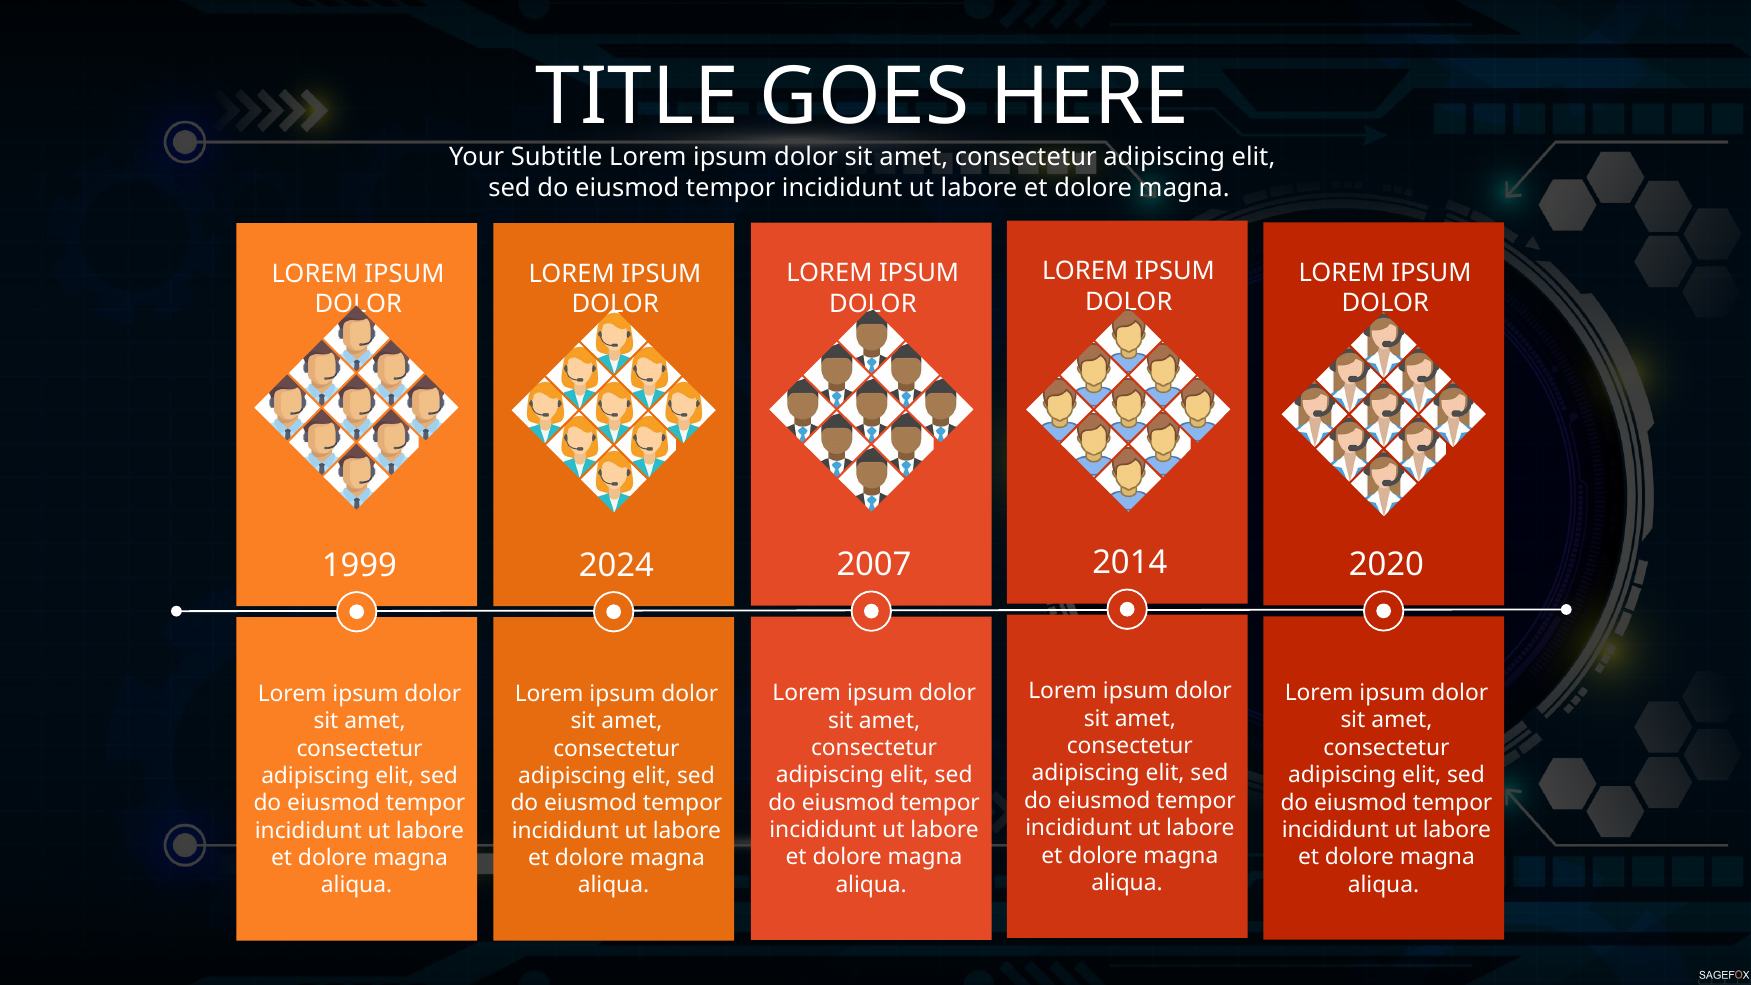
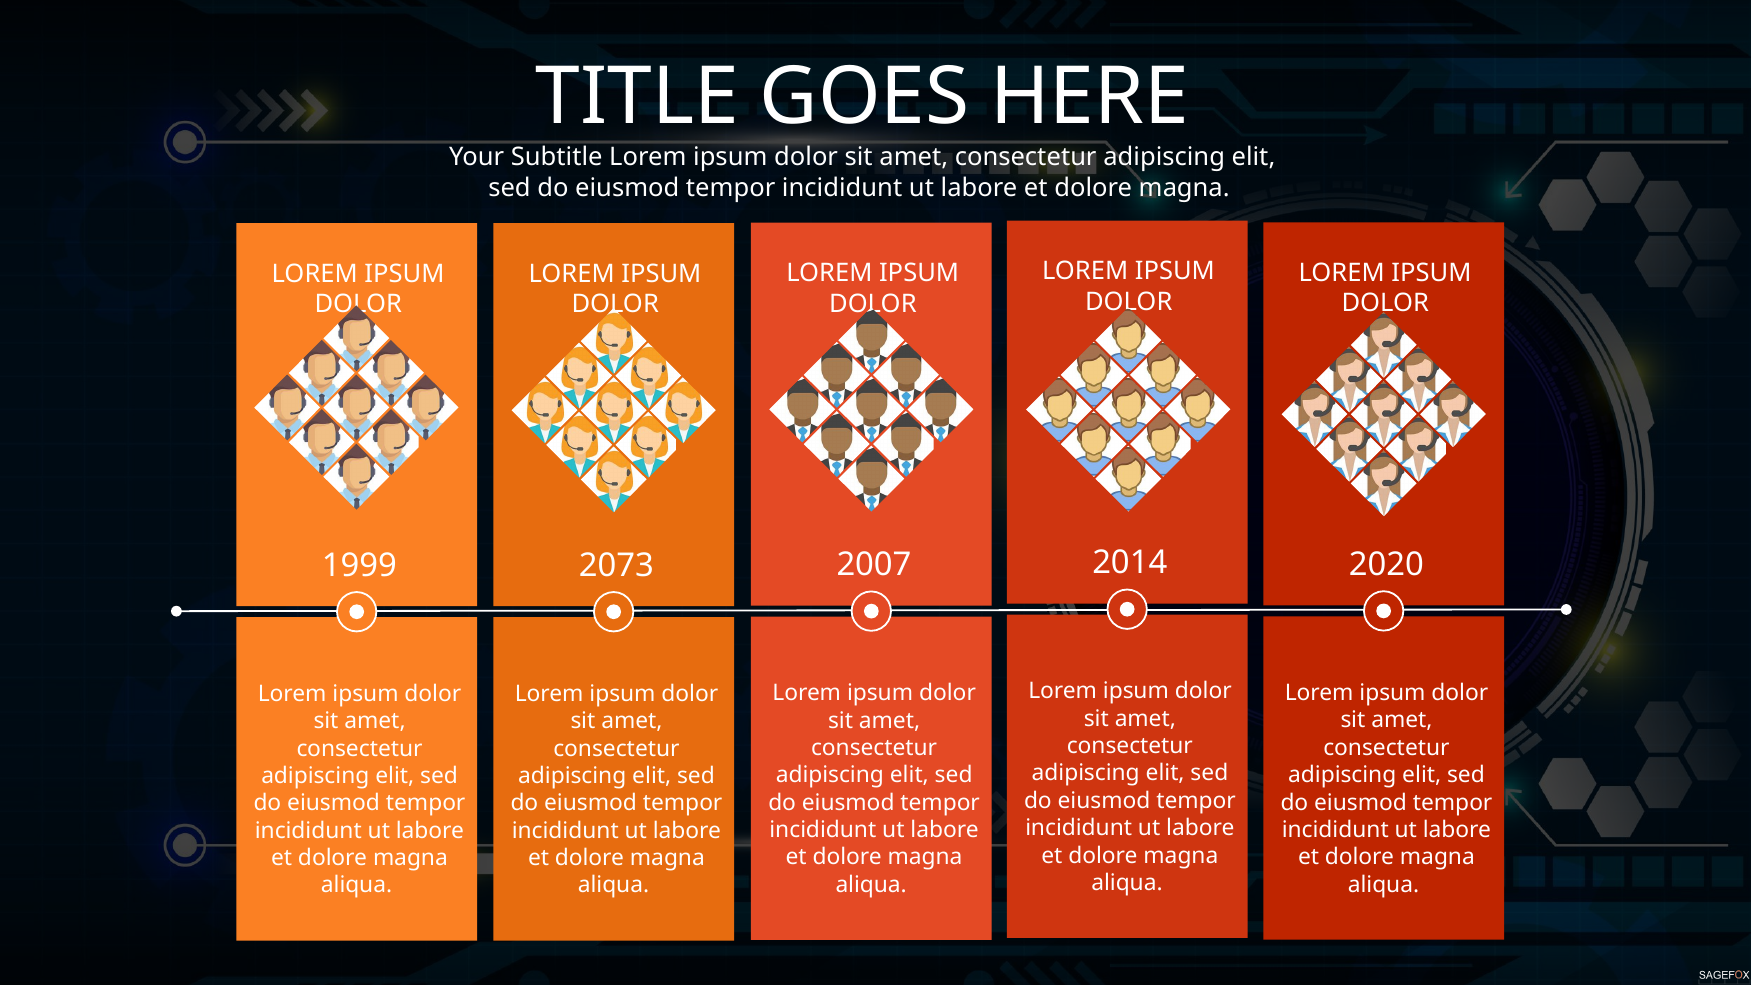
2024: 2024 -> 2073 (616, 565)
